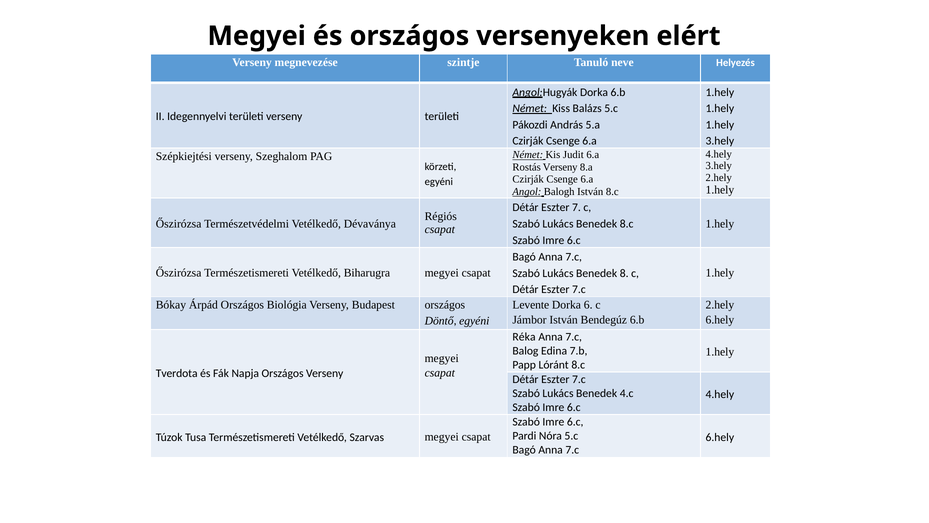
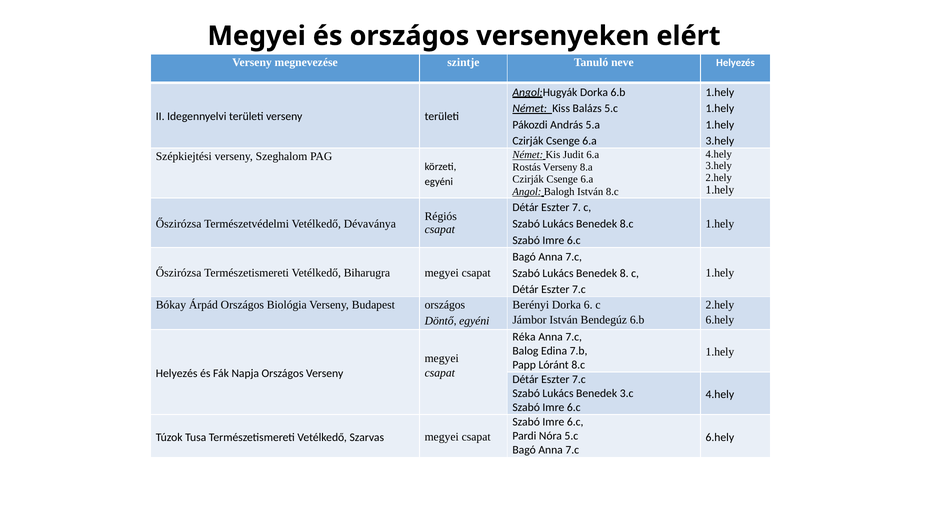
Levente: Levente -> Berényi (531, 305)
Tverdota: Tverdota -> Helyezés (177, 373)
4.c: 4.c -> 3.c (627, 393)
